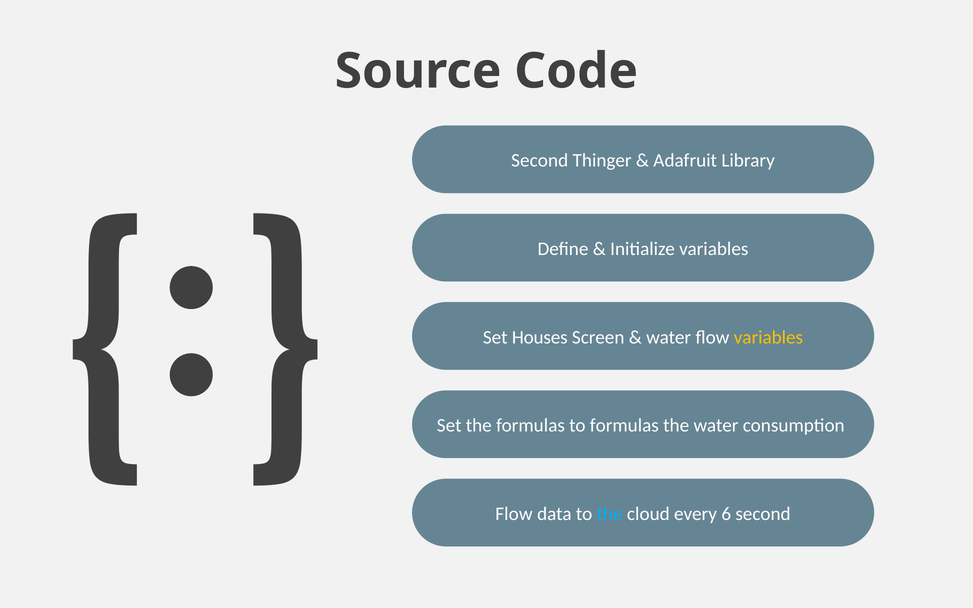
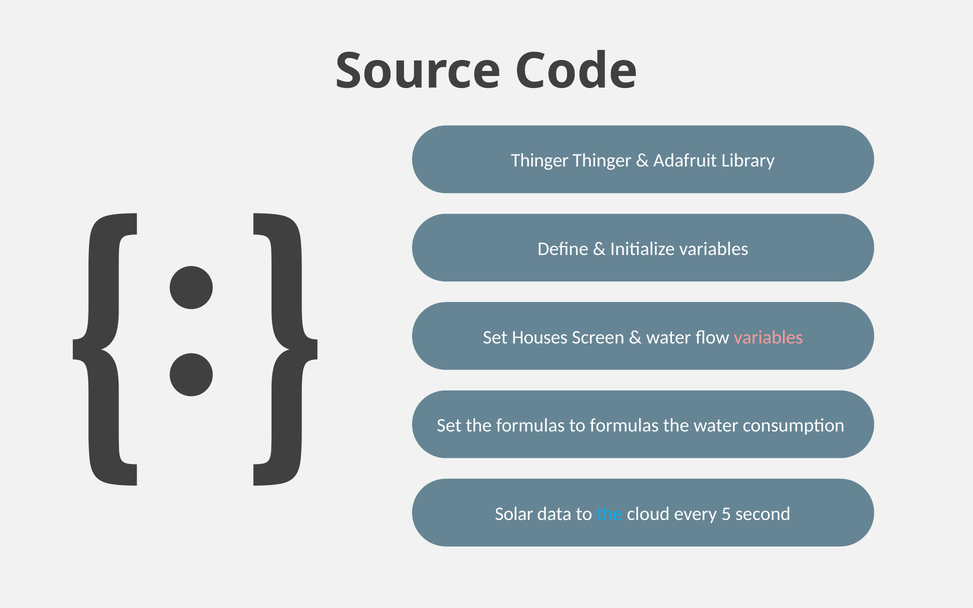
Second: Second -> Thinger (540, 161)
variables colour: yellow -> pink (768, 337)
Flow: Flow -> Solar (514, 514)
6: 6 -> 5 (726, 514)
